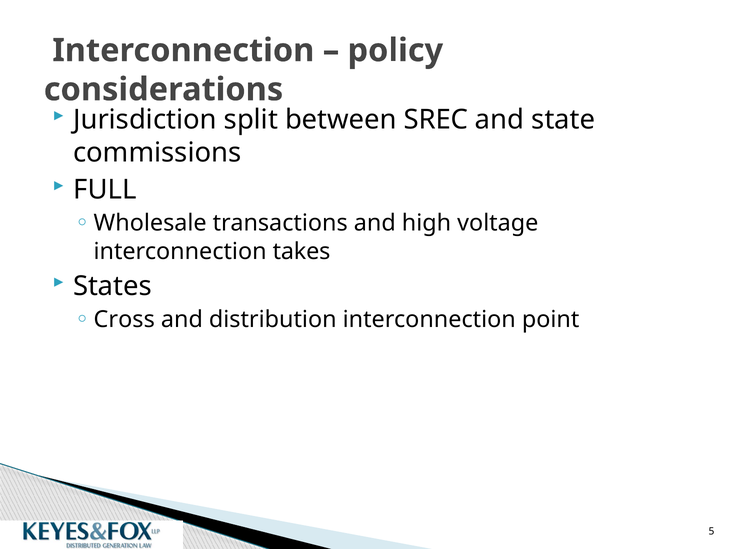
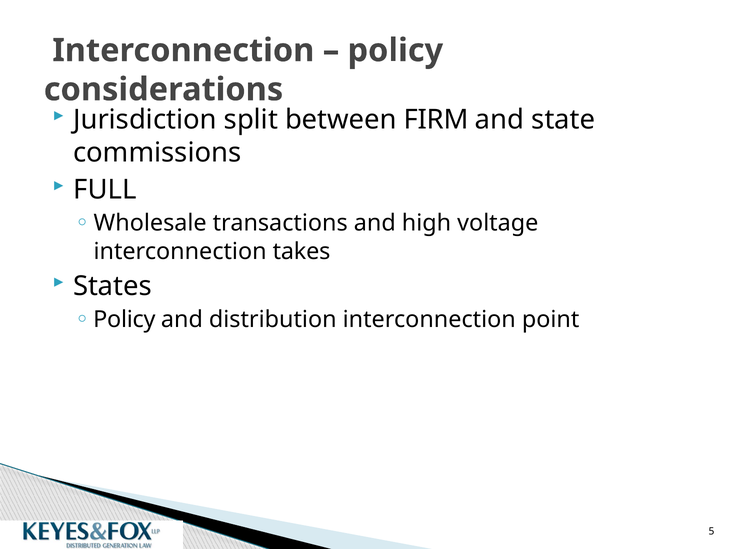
SREC: SREC -> FIRM (436, 120)
Cross: Cross -> Policy (124, 320)
